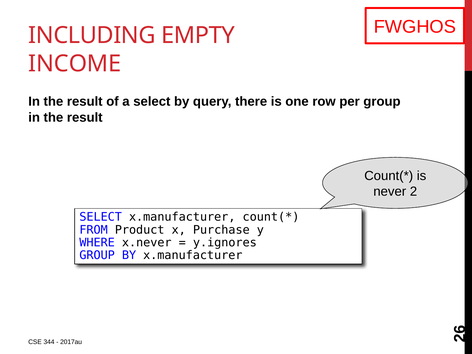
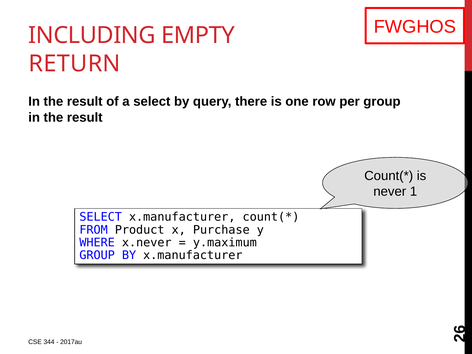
INCOME: INCOME -> RETURN (75, 64)
never 2: 2 -> 1 (413, 192)
y.ignores: y.ignores -> y.maximum (225, 243)
